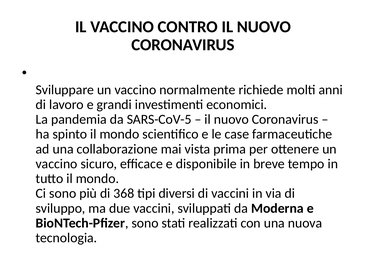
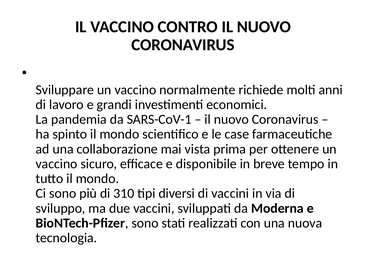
SARS-CoV-5: SARS-CoV-5 -> SARS-CoV-1 (159, 120)
368: 368 -> 310 (124, 194)
